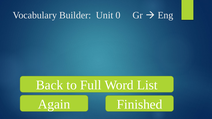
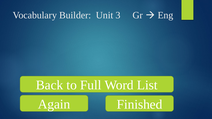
0: 0 -> 3 (118, 15)
